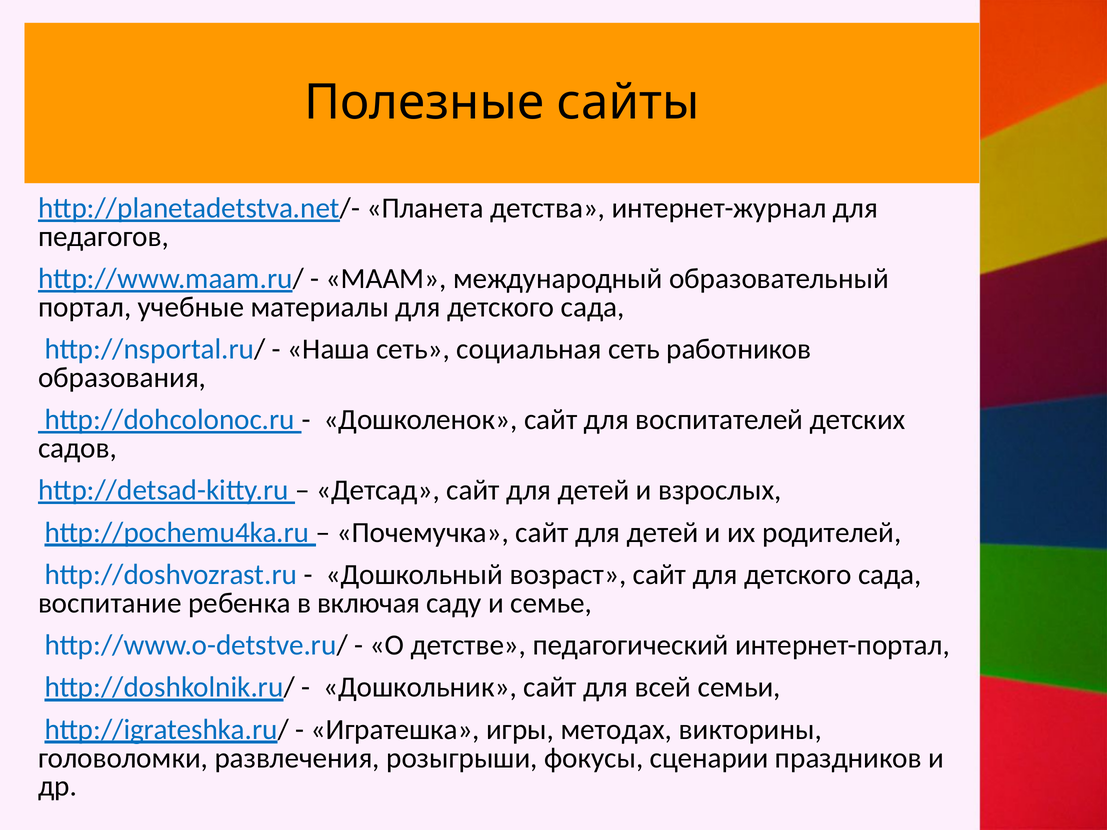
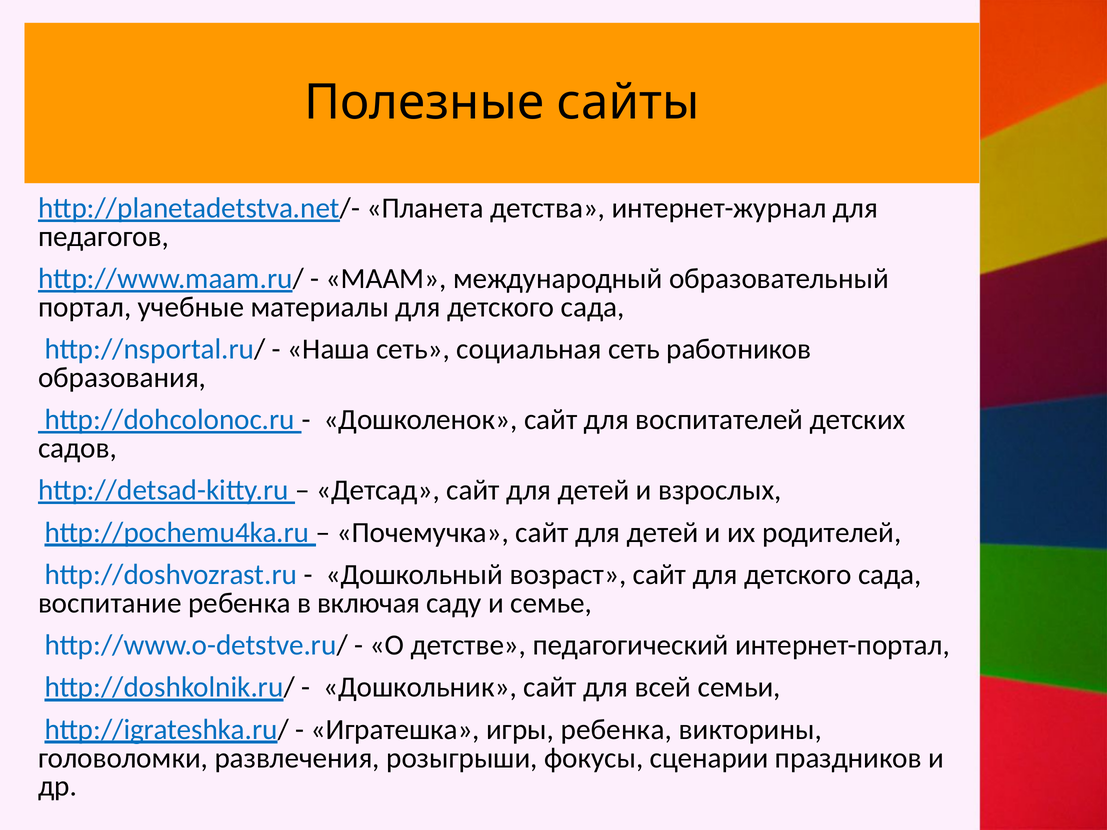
игры методах: методах -> ребенка (616, 730)
